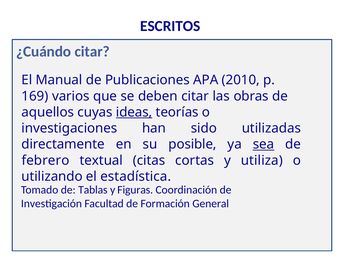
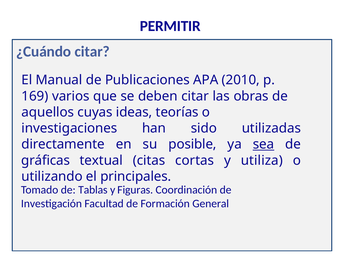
ESCRITOS: ESCRITOS -> PERMITIR (170, 26)
ideas underline: present -> none (134, 112)
febrero: febrero -> gráficas (46, 160)
estadística: estadística -> principales (136, 176)
